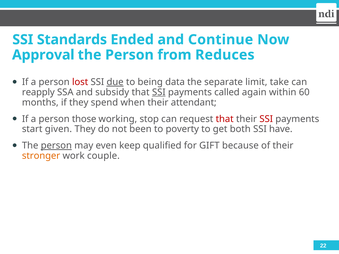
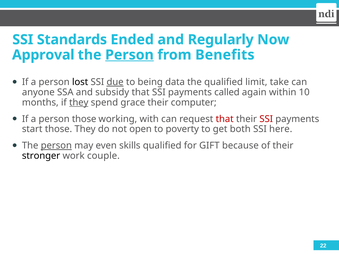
Continue: Continue -> Regularly (221, 40)
Person underline: none -> present (129, 55)
Reduces: Reduces -> Benefits (225, 55)
lost colour: red -> black (80, 82)
the separate: separate -> qualified (224, 82)
reapply: reapply -> anyone (38, 92)
SSI underline: present -> none (159, 92)
60: 60 -> 10 (304, 92)
they underline: none -> present (79, 103)
when: when -> grace (133, 103)
attendant: attendant -> computer (194, 103)
stop: stop -> with (149, 119)
start given: given -> those (58, 129)
been: been -> open (141, 129)
have: have -> here (281, 129)
keep: keep -> skills (130, 146)
stronger colour: orange -> black (41, 156)
